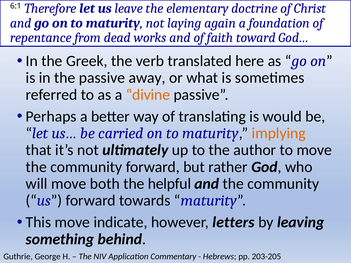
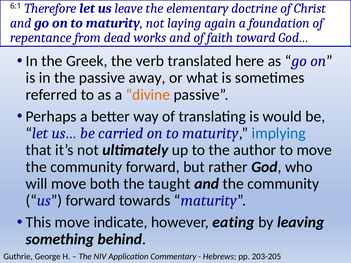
implying colour: orange -> blue (279, 133)
helpful: helpful -> taught (169, 184)
letters: letters -> eating (234, 223)
